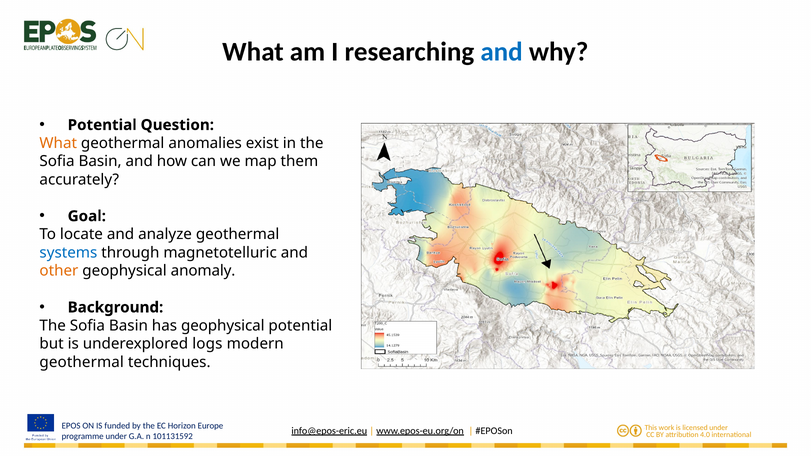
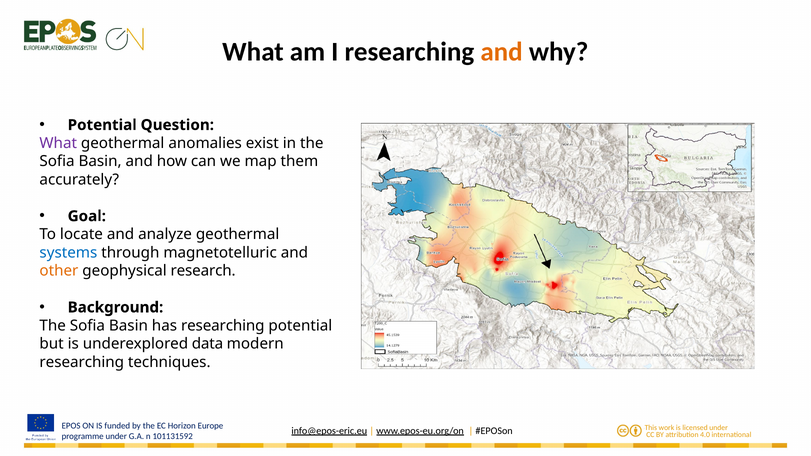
and colour: blue -> orange (502, 52)
What colour: orange -> purple (58, 143)
anomaly: anomaly -> research (203, 271)
has geophysical: geophysical -> researching (223, 326)
logs: logs -> data (208, 344)
geothermal: geothermal -> researching (82, 362)
